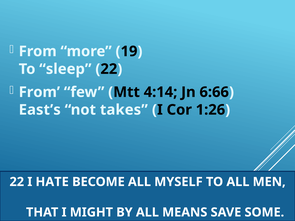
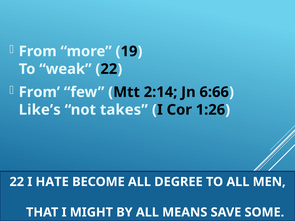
sleep: sleep -> weak (65, 69)
4:14: 4:14 -> 2:14 (161, 92)
East’s: East’s -> Like’s (40, 110)
MYSELF: MYSELF -> DEGREE (178, 182)
